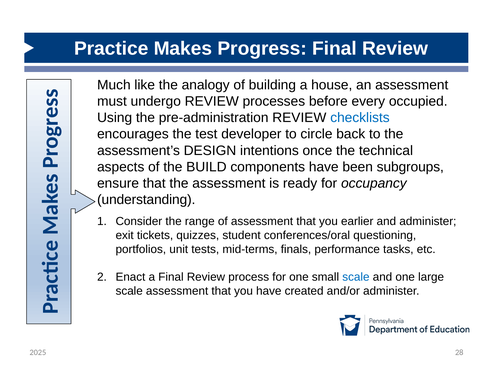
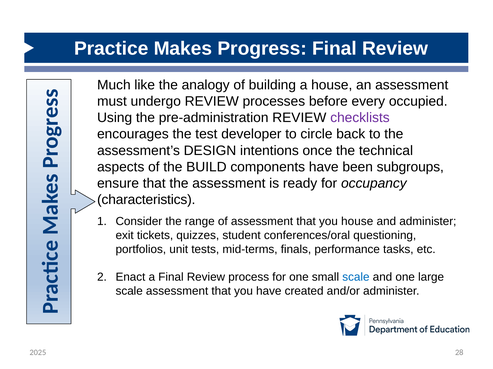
checklists colour: blue -> purple (360, 118)
understanding: understanding -> characteristics (146, 200)
you earlier: earlier -> house (357, 222)
